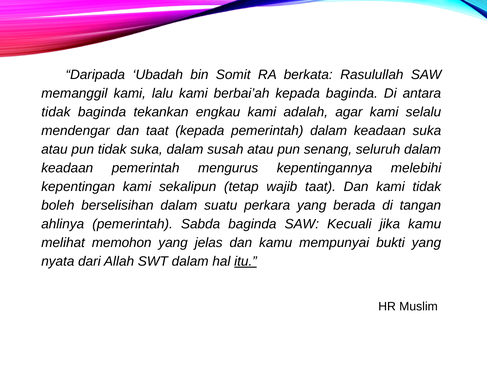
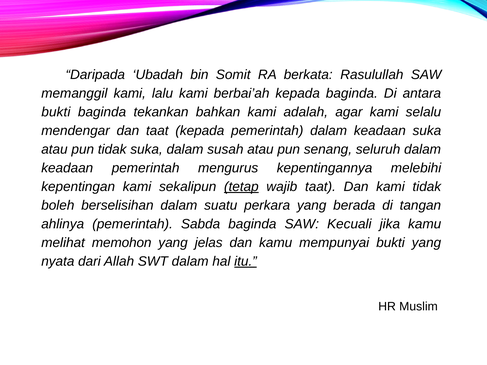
tidak: tidak -> bukti (56, 112)
engkau: engkau -> bahkan (218, 112)
tetap underline: none -> present (241, 187)
